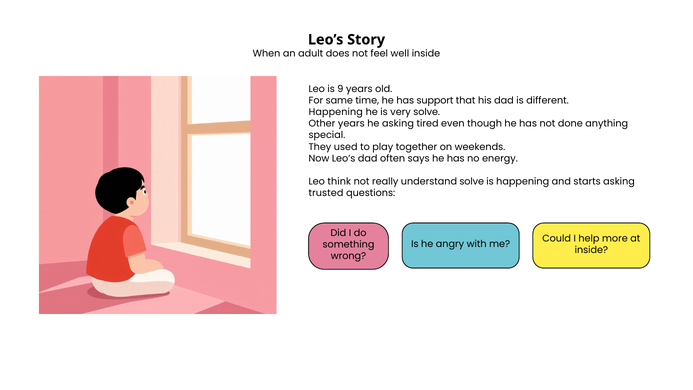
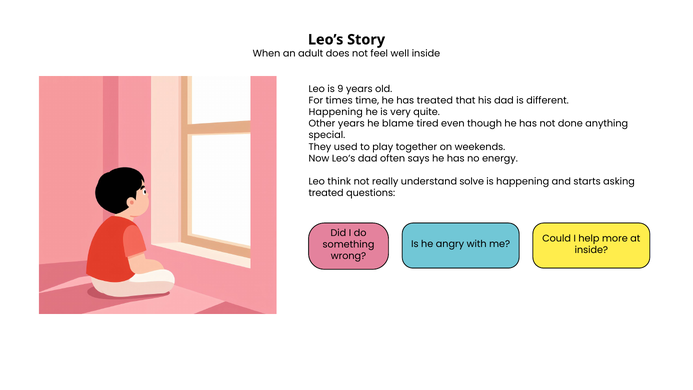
same: same -> times (339, 101)
has support: support -> treated (435, 101)
very solve: solve -> quite (427, 112)
he asking: asking -> blame (398, 124)
trusted: trusted -> treated (326, 193)
